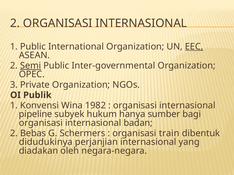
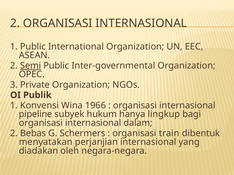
EEC underline: present -> none (194, 47)
1982: 1982 -> 1966 (95, 106)
sumber: sumber -> lingkup (164, 114)
badan: badan -> dalam (138, 123)
didudukinya: didudukinya -> menyatakan (46, 142)
